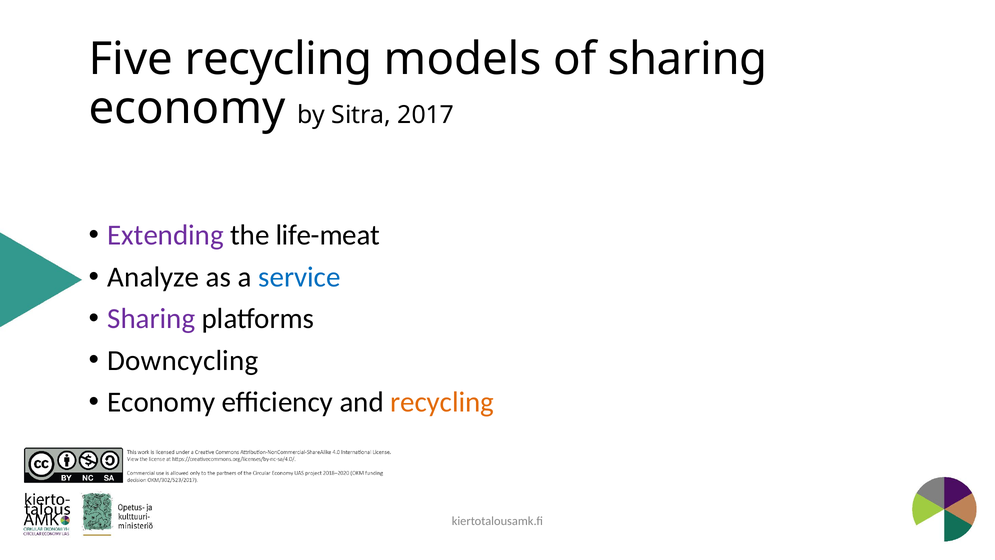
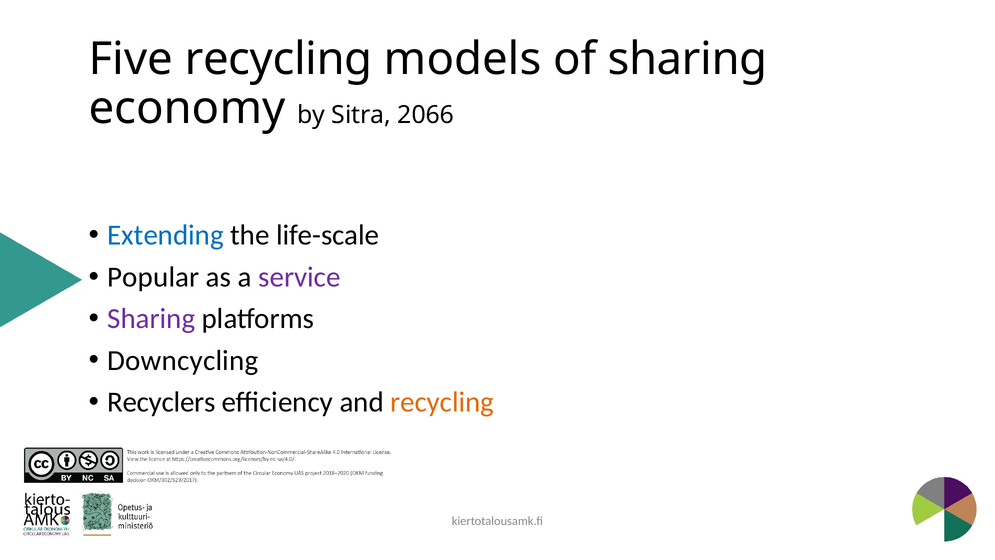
2017: 2017 -> 2066 (426, 115)
Extending colour: purple -> blue (166, 235)
life-meat: life-meat -> life-scale (328, 235)
Analyze: Analyze -> Popular (153, 277)
service colour: blue -> purple (299, 277)
Economy: Economy -> Recyclers (161, 402)
